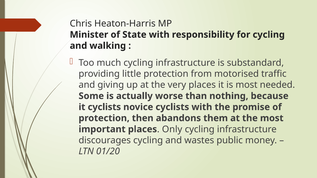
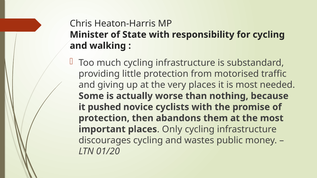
it cyclists: cyclists -> pushed (104, 107)
